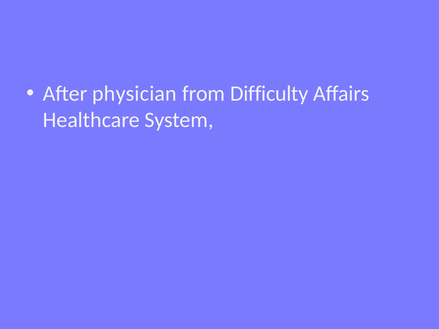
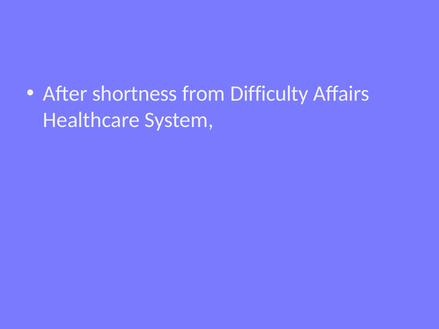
physician: physician -> shortness (135, 94)
